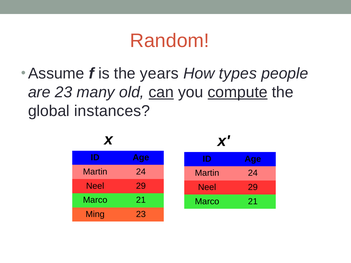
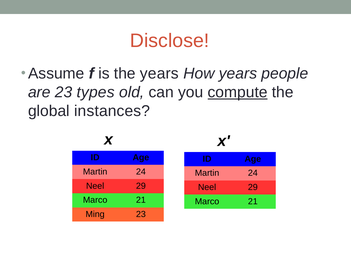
Random: Random -> Disclose (170, 41)
How types: types -> years (238, 74)
many: many -> types (96, 92)
can underline: present -> none (161, 92)
